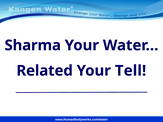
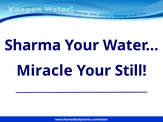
Related: Related -> Miracle (44, 71)
Tell: Tell -> Still (131, 71)
